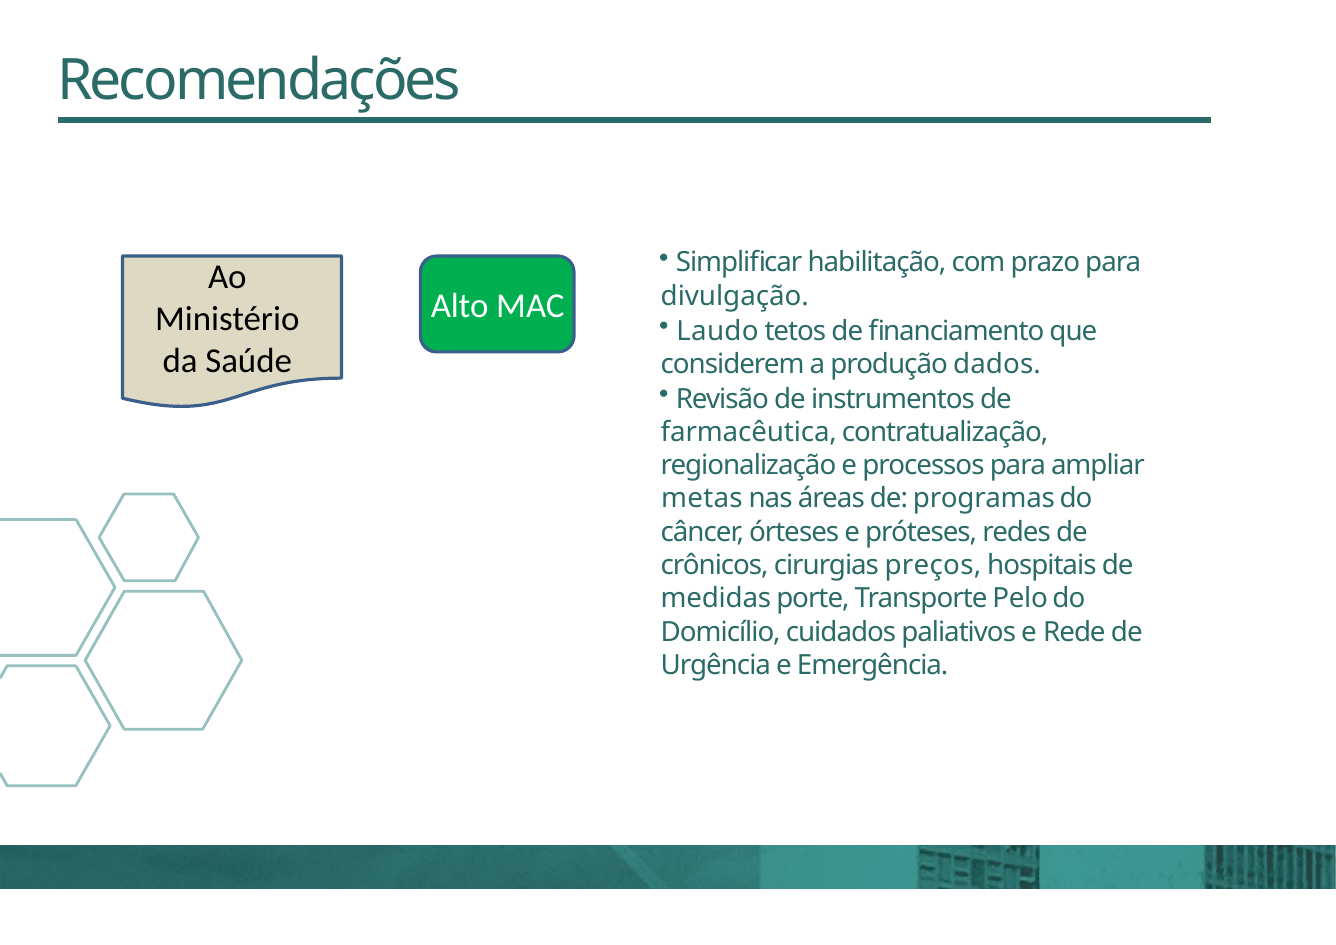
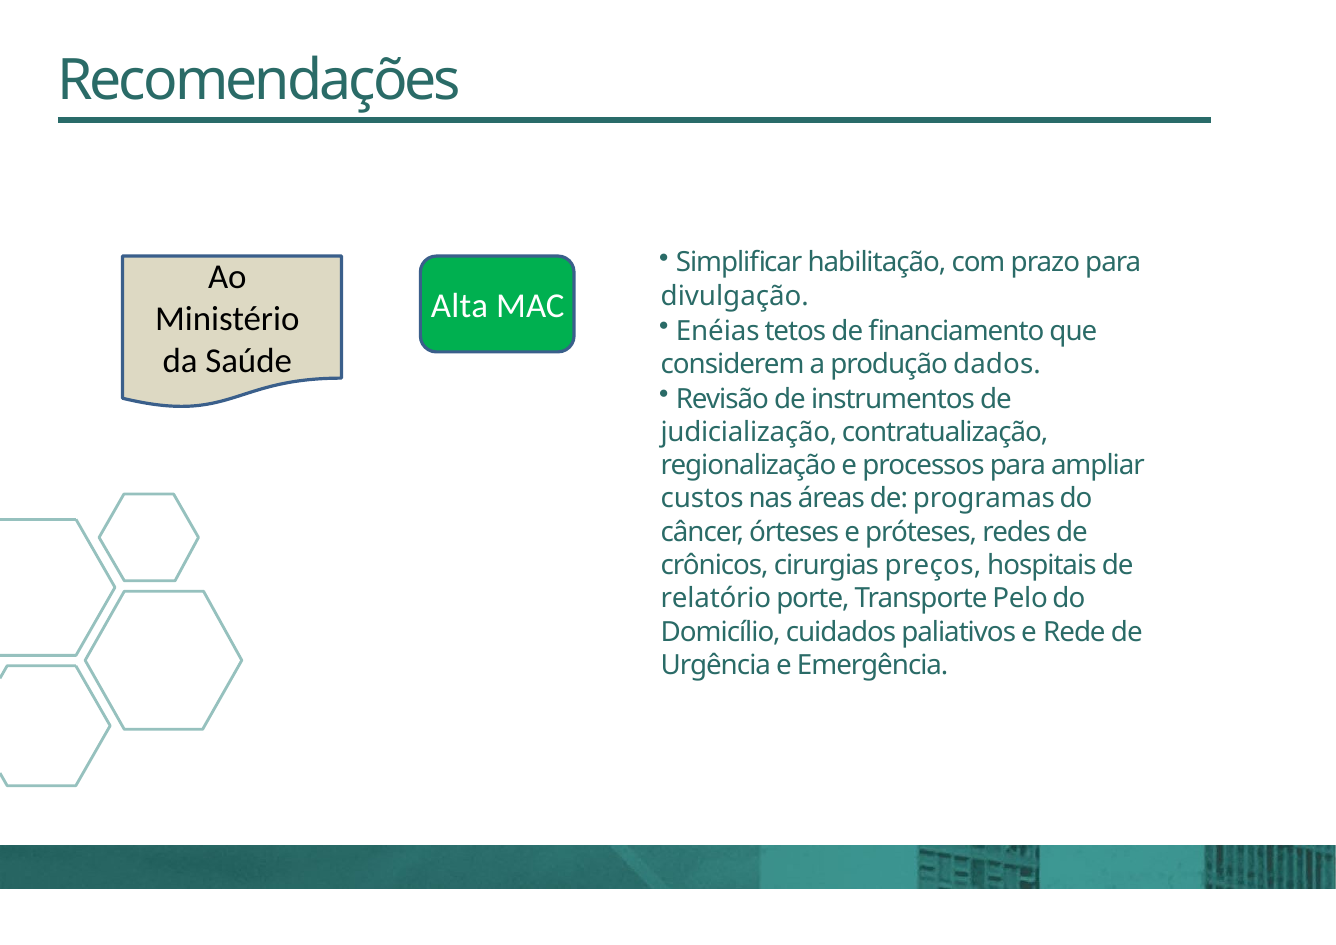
Alto: Alto -> Alta (460, 306)
Laudo: Laudo -> Enéias (718, 331)
farmacêutica: farmacêutica -> judicialização (749, 432)
metas: metas -> custos (702, 499)
medidas: medidas -> relatório (716, 599)
